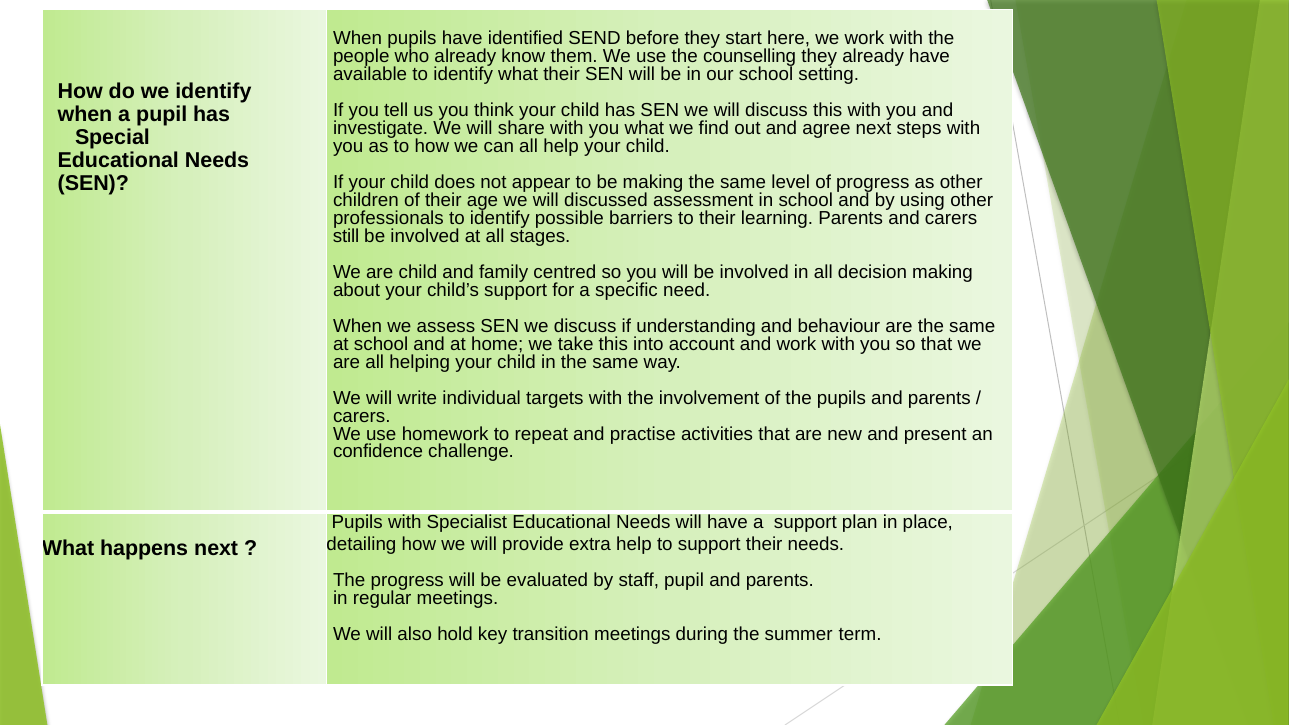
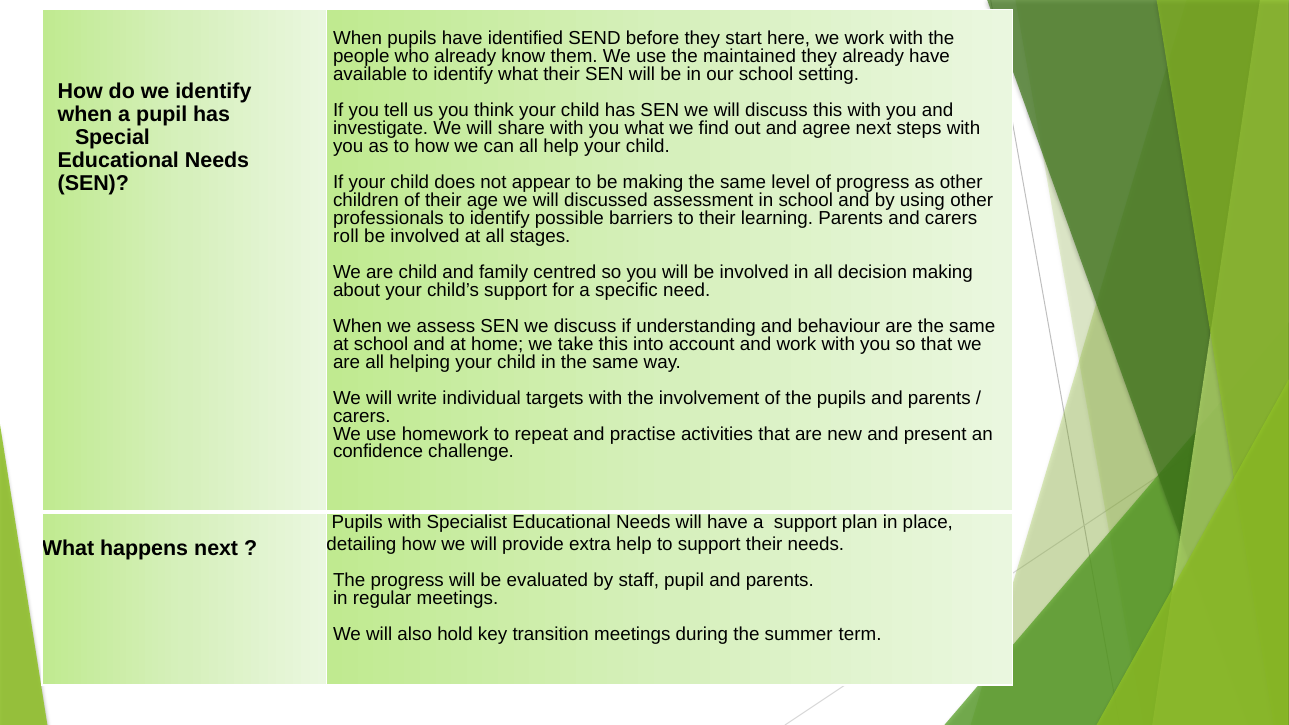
counselling: counselling -> maintained (750, 57)
still: still -> roll (346, 236)
